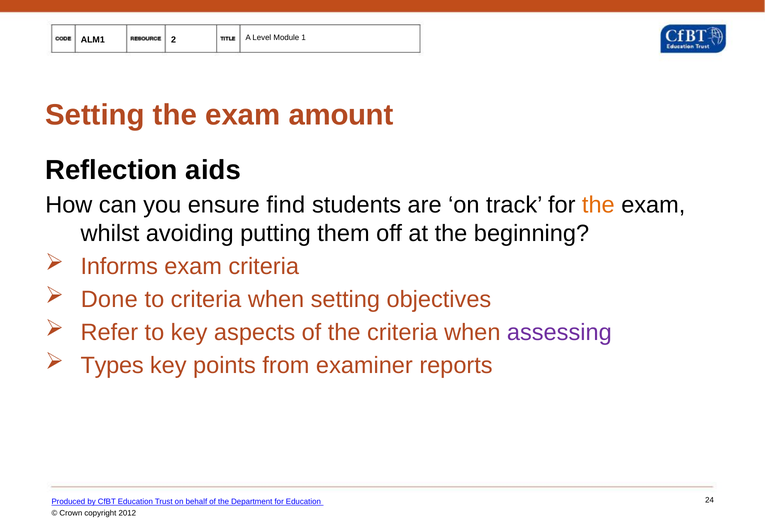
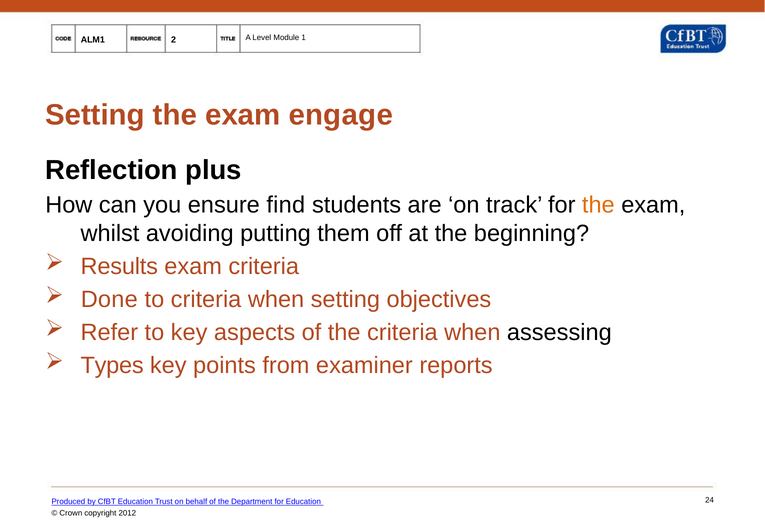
amount: amount -> engage (341, 115)
aids: aids -> plus (214, 170)
Informs: Informs -> Results (119, 266)
assessing colour: purple -> black (559, 332)
